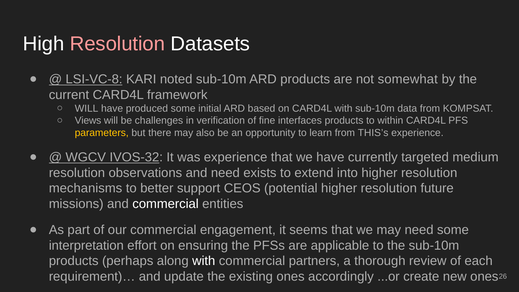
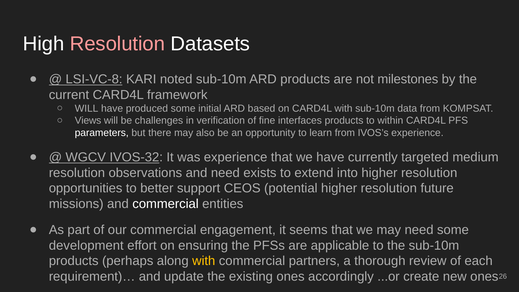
somewhat: somewhat -> milestones (408, 79)
parameters colour: yellow -> white (102, 133)
THIS’s: THIS’s -> IVOS’s (373, 133)
mechanisms: mechanisms -> opportunities (86, 188)
interpretation: interpretation -> development (86, 245)
with colour: white -> yellow (204, 261)
